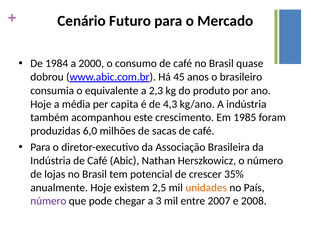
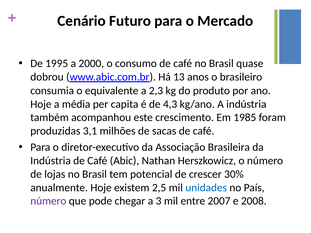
1984: 1984 -> 1995 (57, 64)
45: 45 -> 13 (179, 77)
6,0: 6,0 -> 3,1 (90, 131)
35%: 35% -> 30% (234, 174)
unidades colour: orange -> blue (206, 188)
